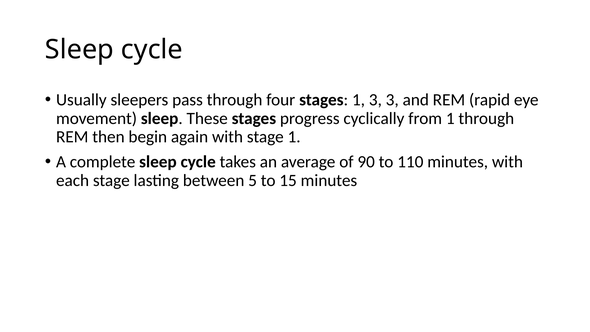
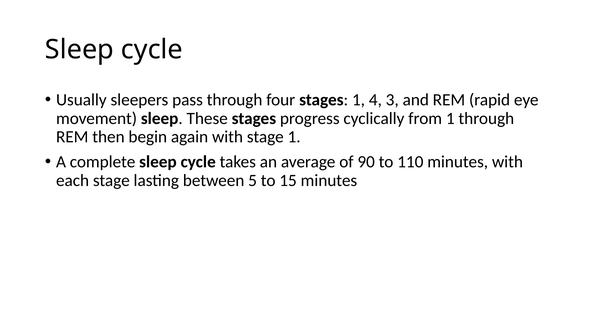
1 3: 3 -> 4 (375, 100)
